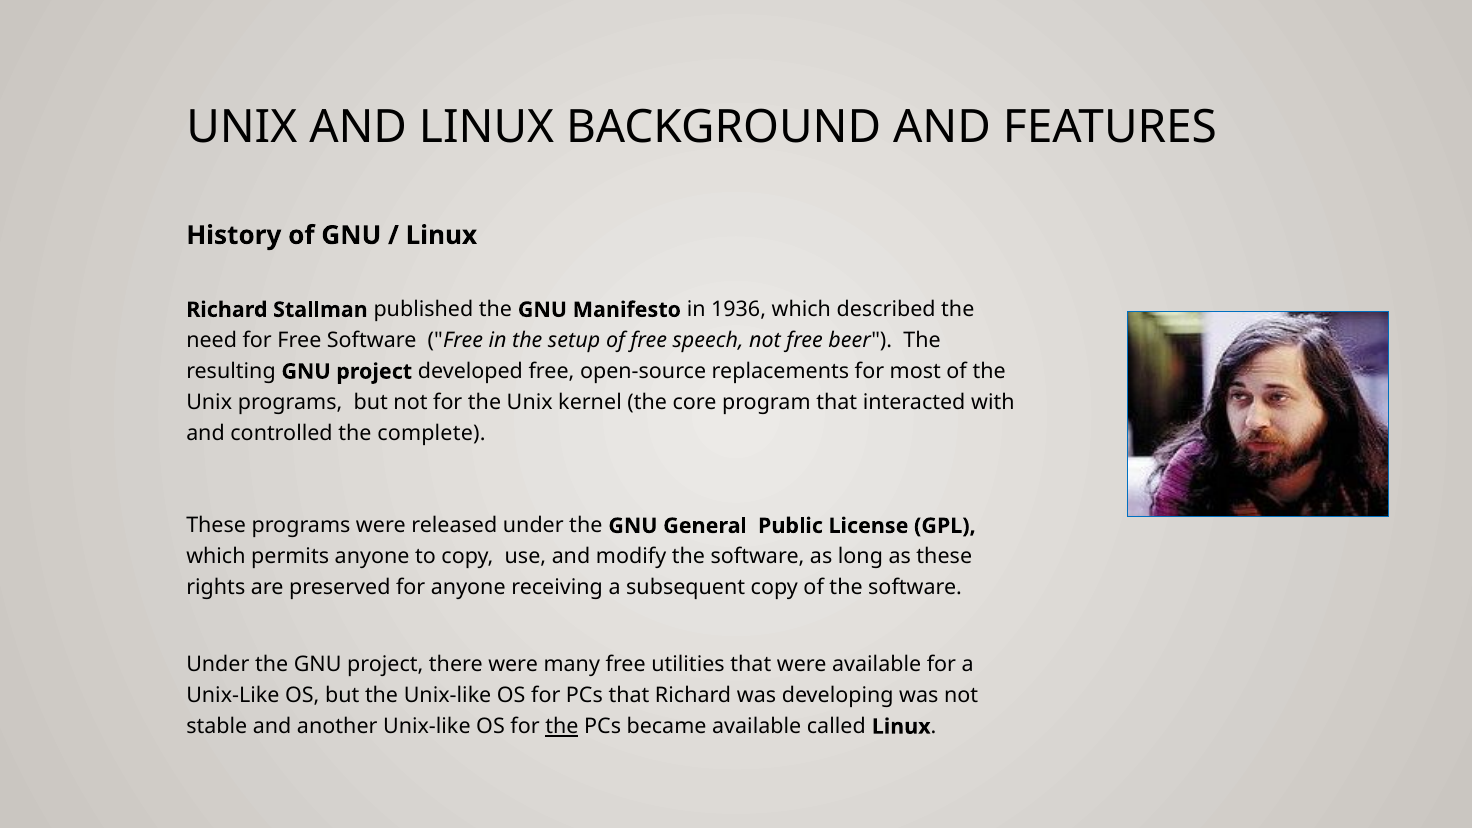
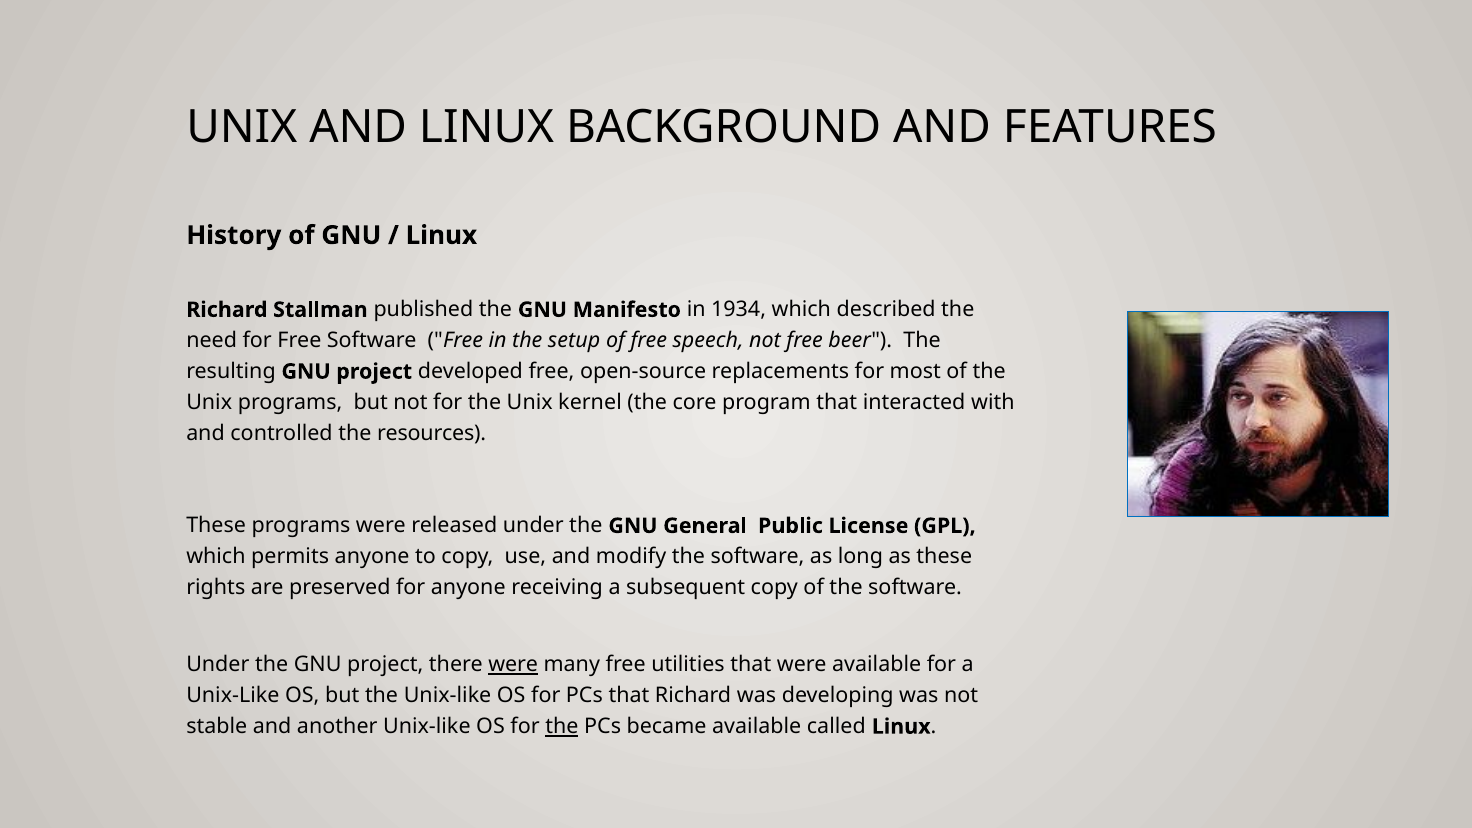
1936: 1936 -> 1934 (739, 310)
complete: complete -> resources (432, 433)
were underline: none -> present (513, 665)
